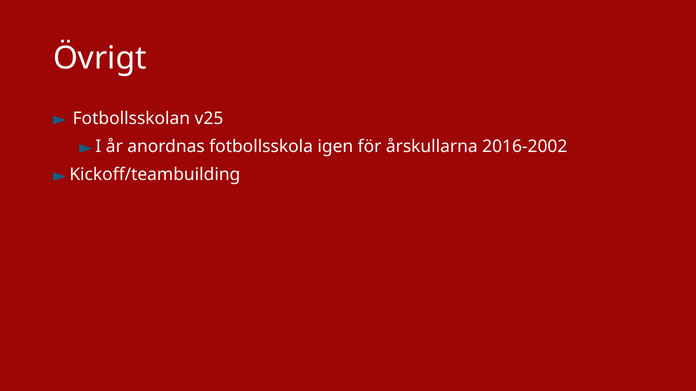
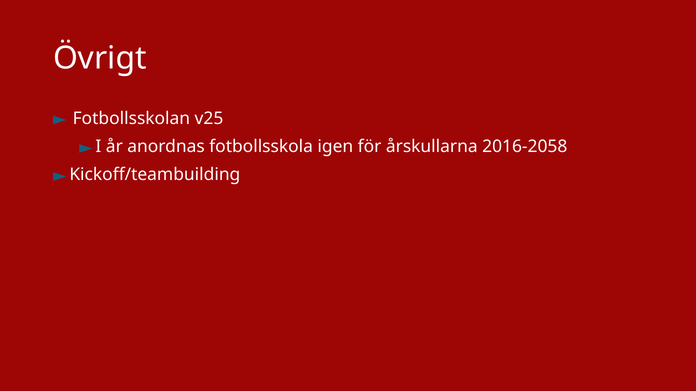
2016-2002: 2016-2002 -> 2016-2058 (525, 147)
